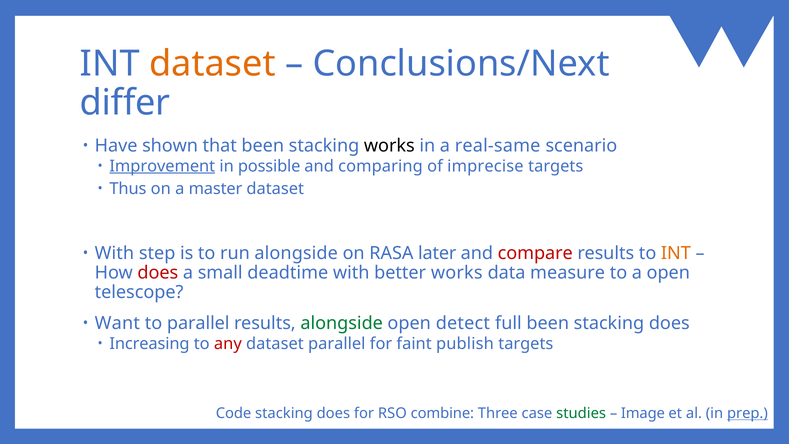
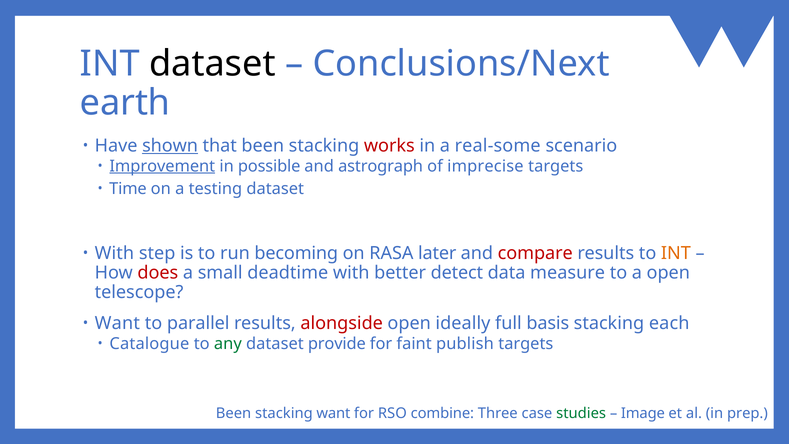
dataset colour: orange -> black (212, 64)
differ: differ -> earth (125, 103)
shown underline: none -> present (170, 146)
works colour: black -> red (389, 146)
real-same: real-same -> real-some (498, 146)
comparing: comparing -> astrograph (381, 166)
Thus: Thus -> Time (128, 189)
master: master -> testing (215, 189)
run alongside: alongside -> becoming (296, 253)
better works: works -> detect (457, 273)
alongside colour: green -> red (342, 323)
detect: detect -> ideally (463, 323)
full been: been -> basis (548, 323)
does: does -> each (669, 323)
Increasing: Increasing -> Catalogue (149, 344)
any colour: red -> green (228, 344)
dataset parallel: parallel -> provide (337, 344)
Code: Code -> Been (234, 413)
does: does -> want (333, 413)
prep underline: present -> none (747, 413)
